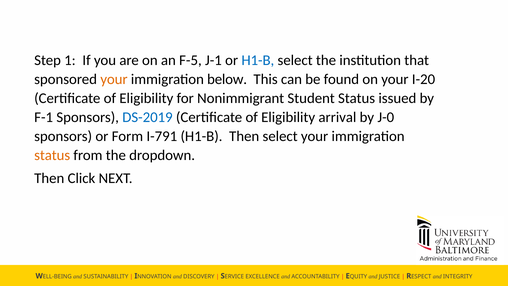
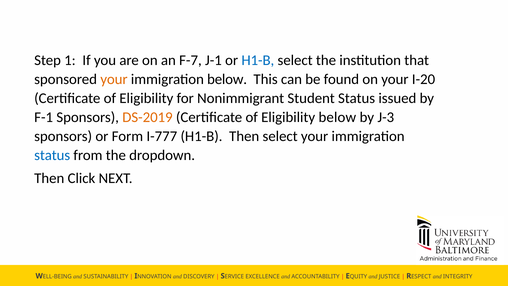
F-5: F-5 -> F-7 (190, 60)
DS-2019 colour: blue -> orange (147, 117)
Eligibility arrival: arrival -> below (337, 117)
J-0: J-0 -> J-3 (386, 117)
I-791: I-791 -> I-777 (162, 136)
status colour: orange -> blue (52, 155)
